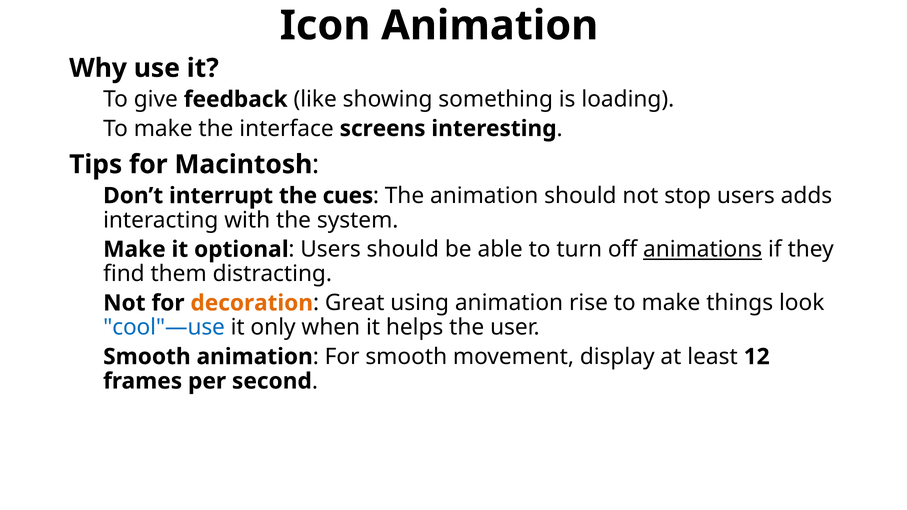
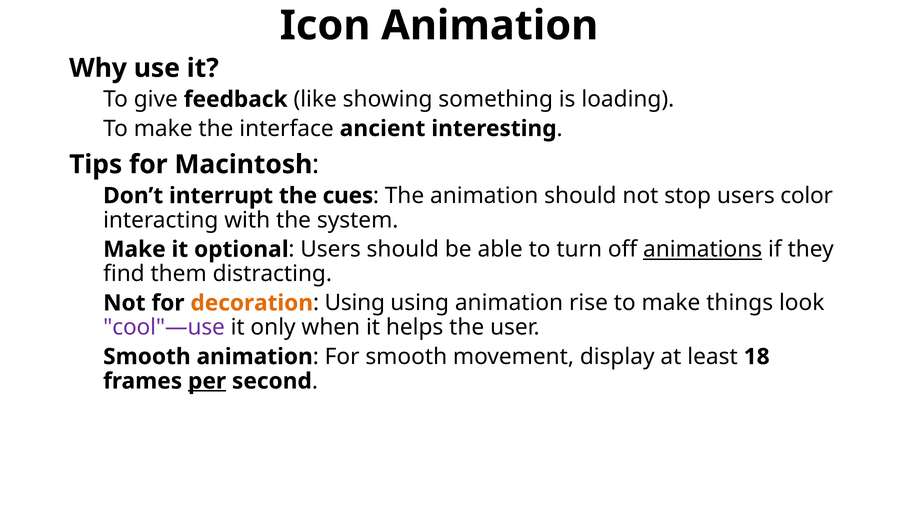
screens: screens -> ancient (383, 129)
adds: adds -> color (807, 196)
Great: Great -> Using (355, 303)
cool"—use colour: blue -> purple (164, 328)
12: 12 -> 18 (757, 357)
per underline: none -> present (207, 381)
